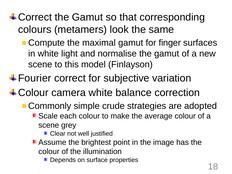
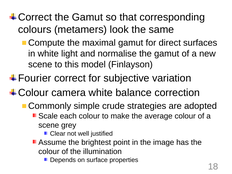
finger: finger -> direct (170, 43)
